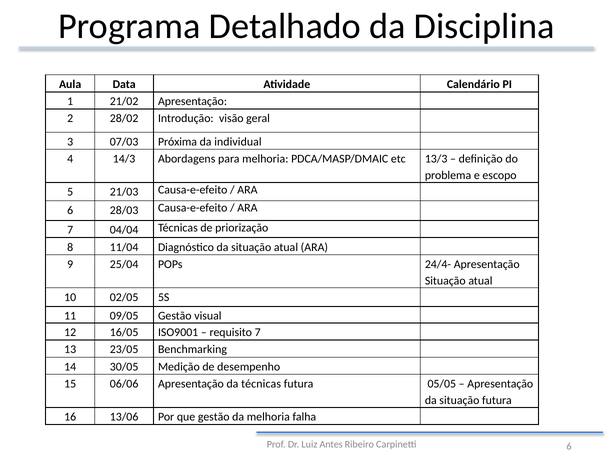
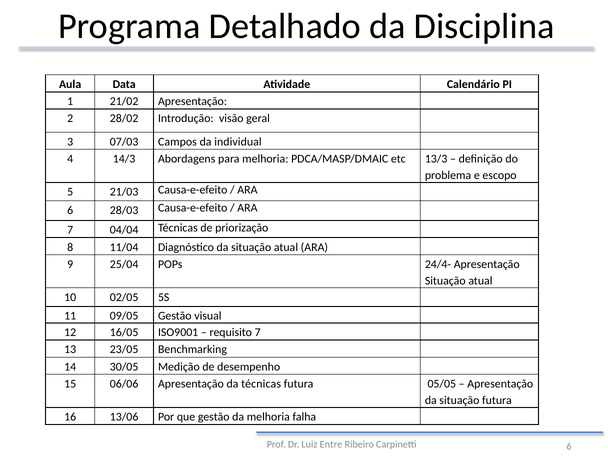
Próxima: Próxima -> Campos (177, 142)
Antes: Antes -> Entre (331, 445)
